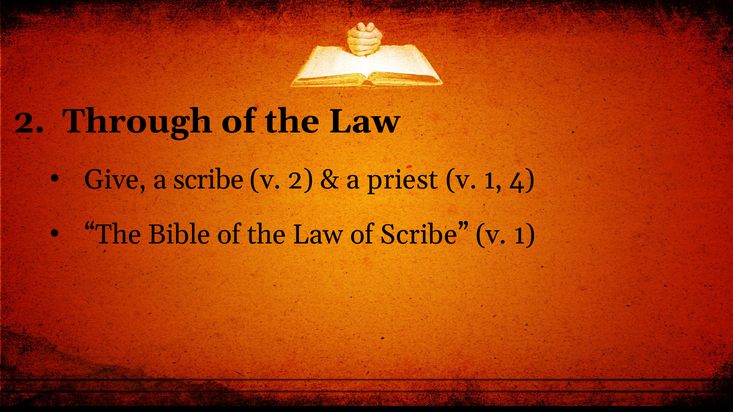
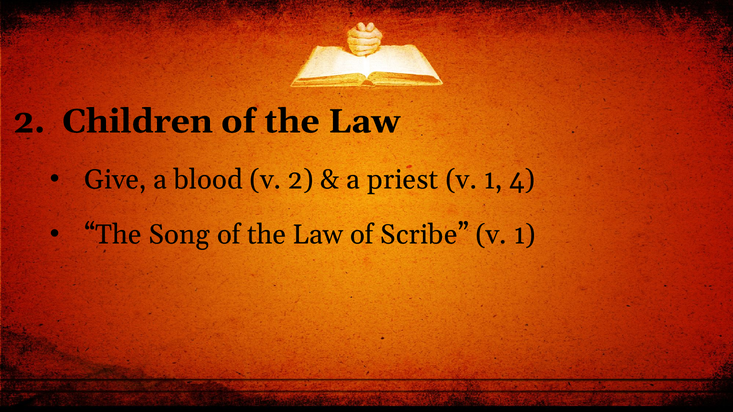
Through: Through -> Children (138, 121)
a scribe: scribe -> blood (208, 180)
Bible: Bible -> Song (179, 235)
